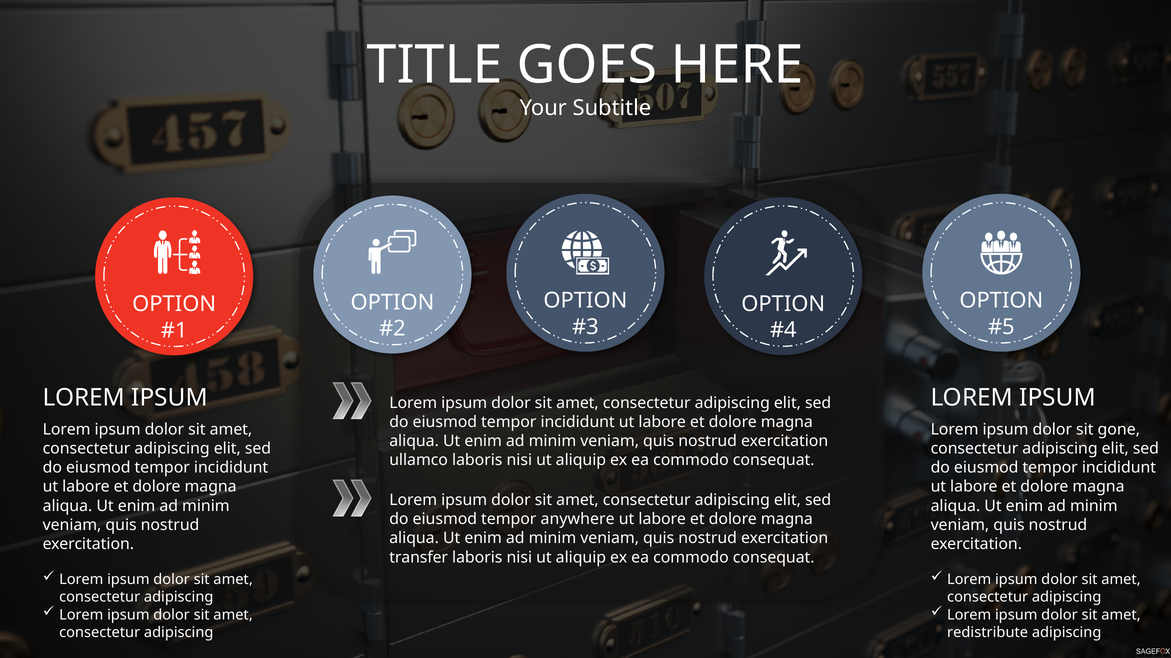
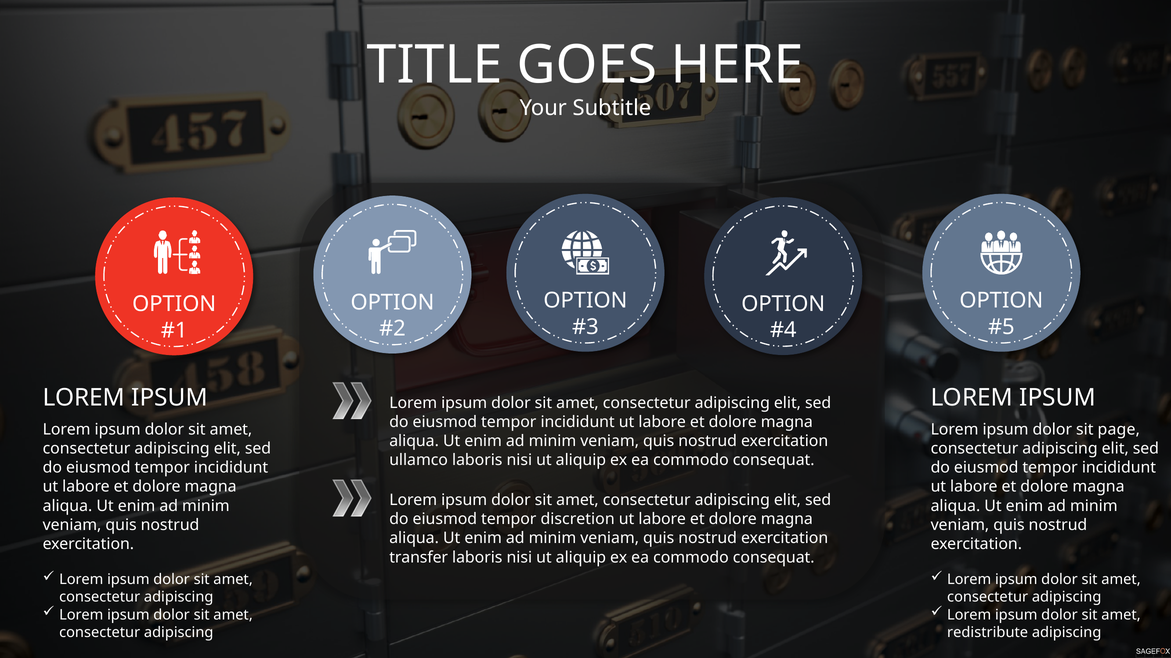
gone: gone -> page (1119, 430)
anywhere: anywhere -> discretion (578, 520)
